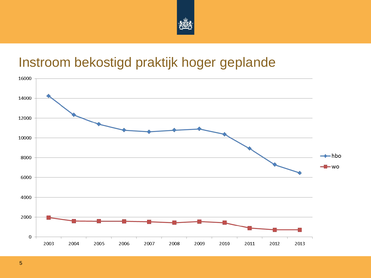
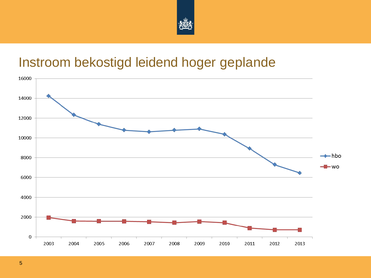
praktijk: praktijk -> leidend (157, 63)
